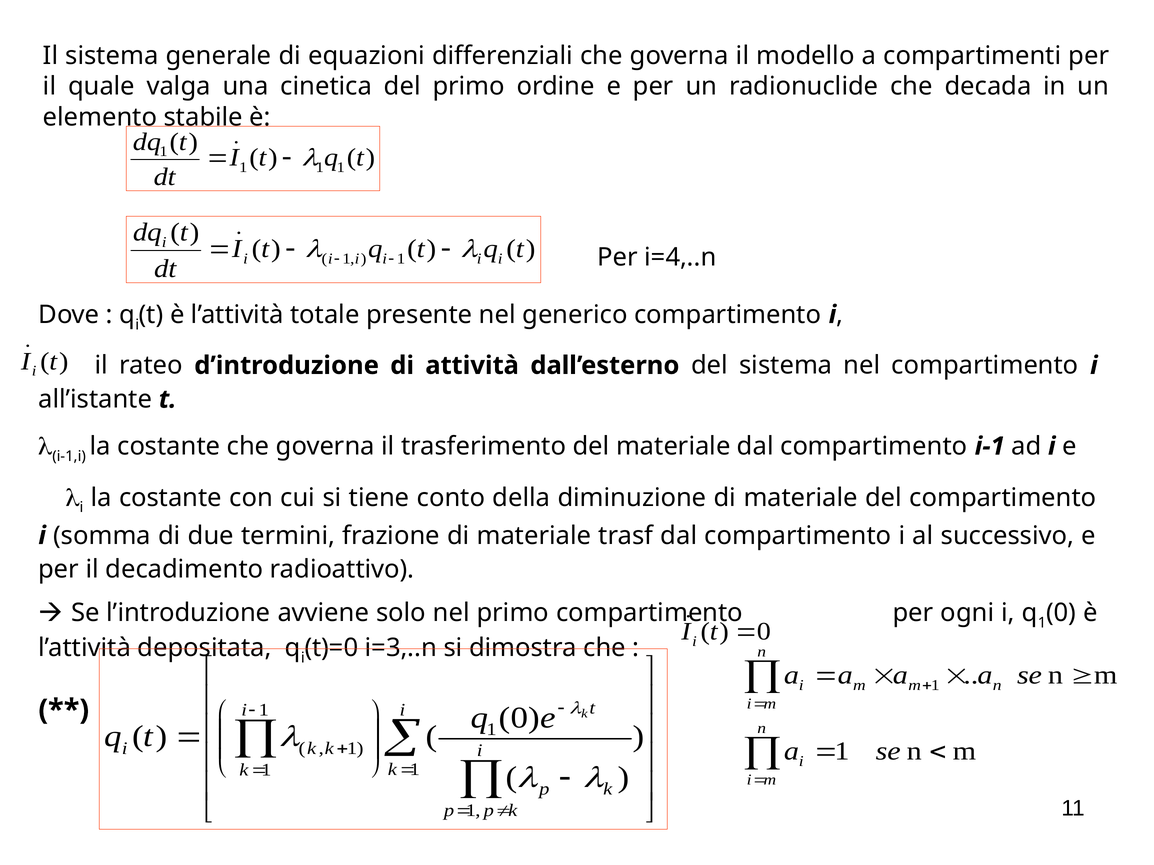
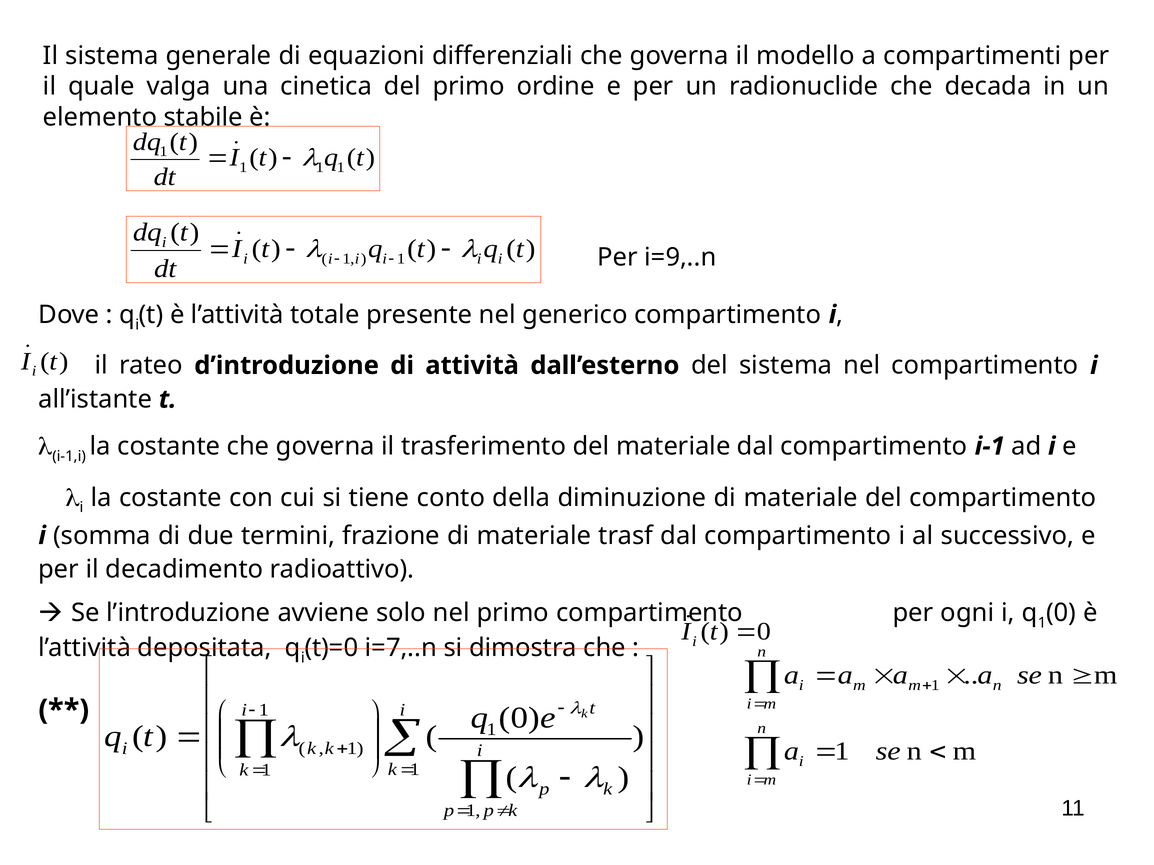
i=4,..n: i=4,..n -> i=9,..n (680, 257)
i=3,..n: i=3,..n -> i=7,..n (401, 648)
